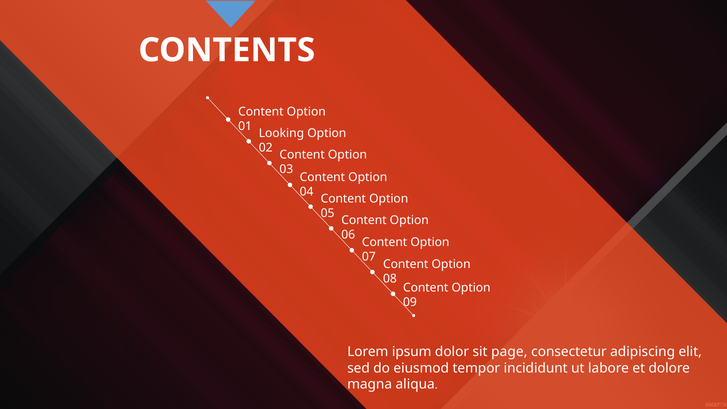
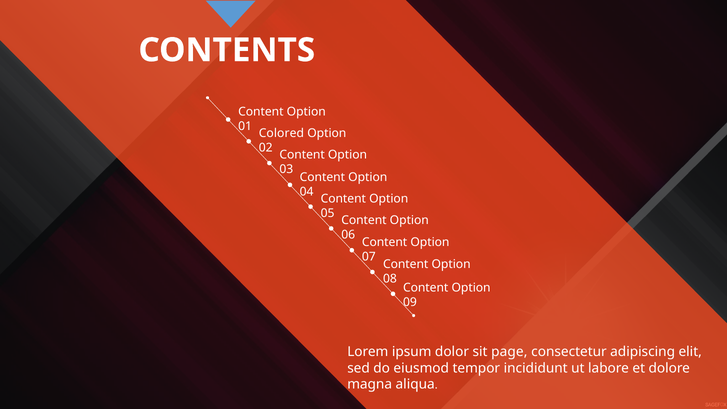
Looking: Looking -> Colored (281, 133)
